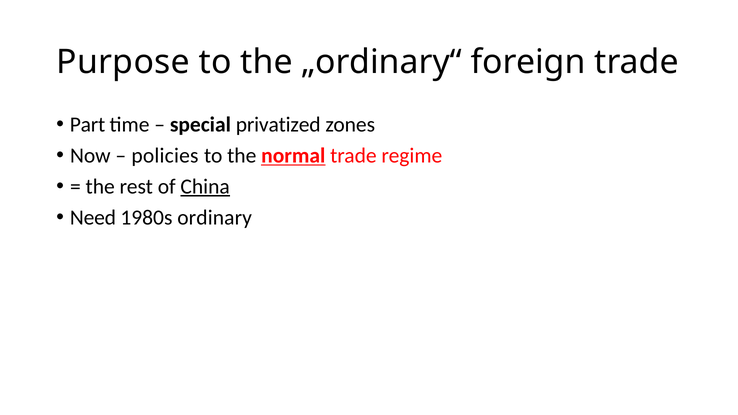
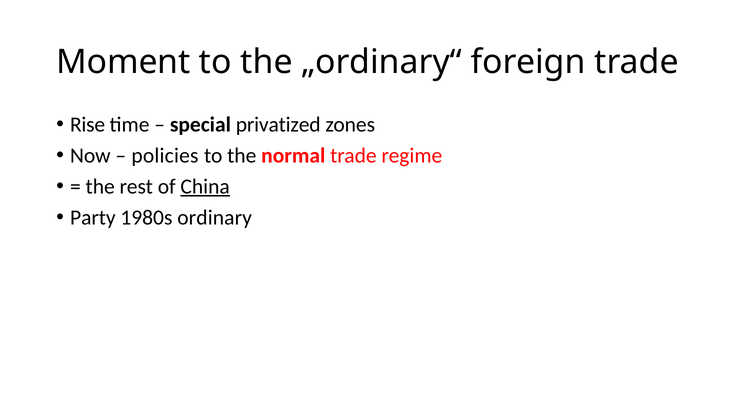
Purpose: Purpose -> Moment (123, 62)
Part: Part -> Rise (88, 125)
normal underline: present -> none (293, 156)
Need: Need -> Party (93, 218)
